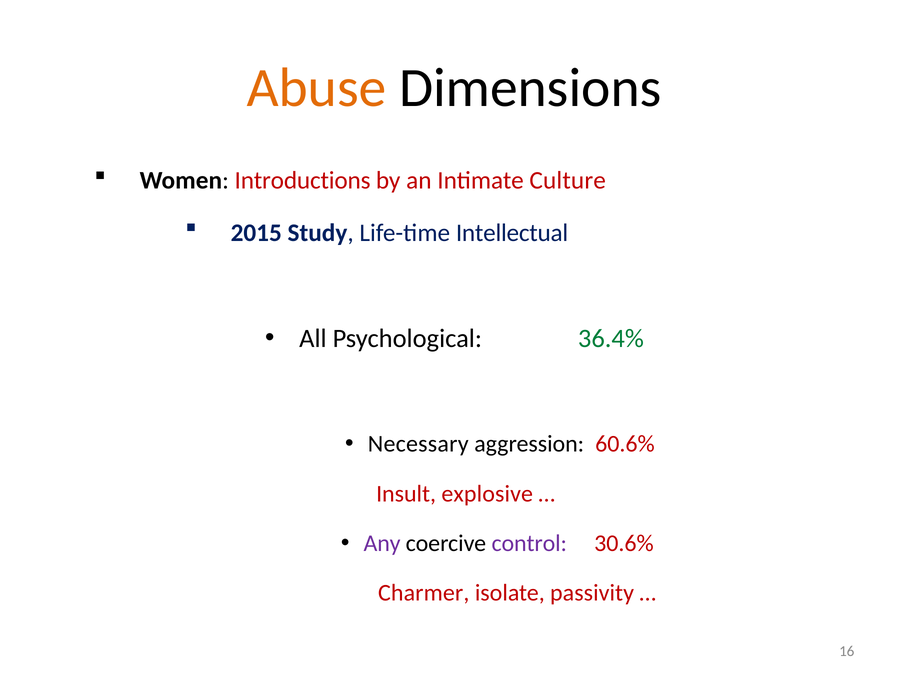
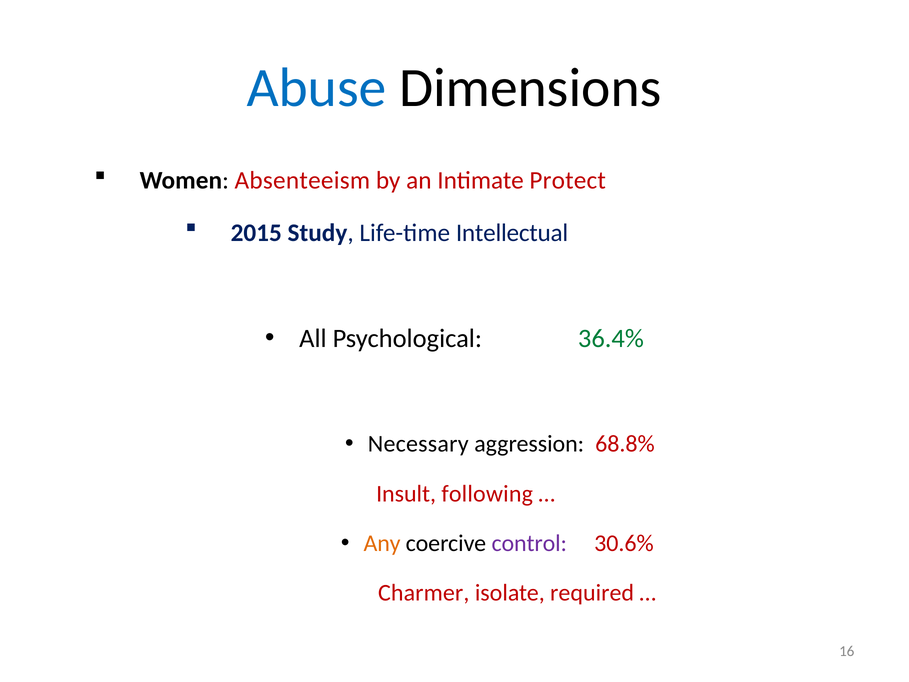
Abuse colour: orange -> blue (317, 88)
Introductions: Introductions -> Absenteeism (302, 181)
Culture: Culture -> Protect (568, 181)
60.6%: 60.6% -> 68.8% (625, 444)
explosive: explosive -> following (487, 494)
Any colour: purple -> orange (382, 543)
passivity: passivity -> required (592, 593)
